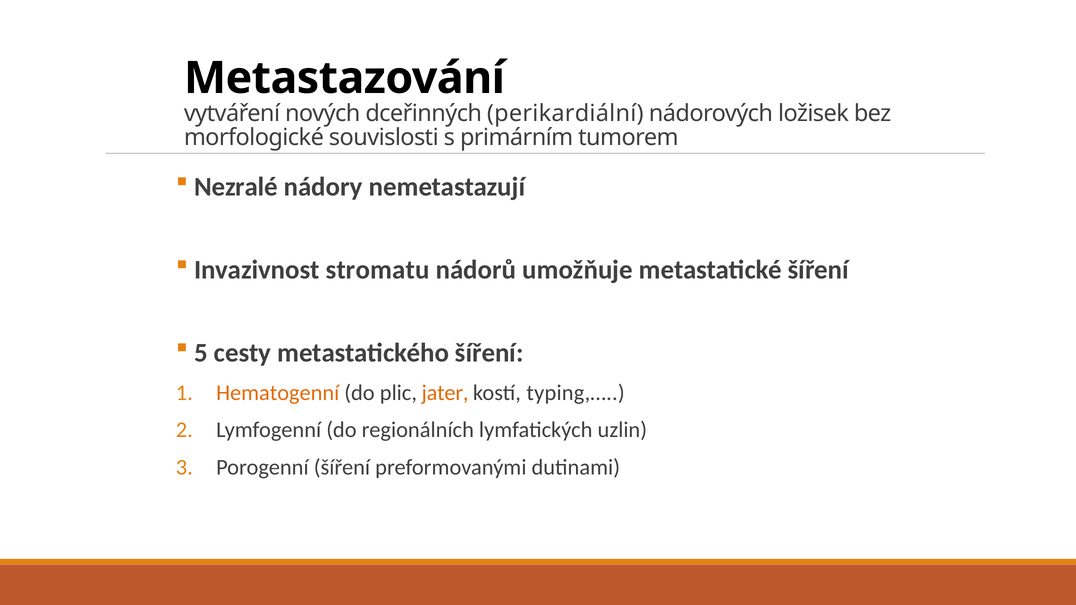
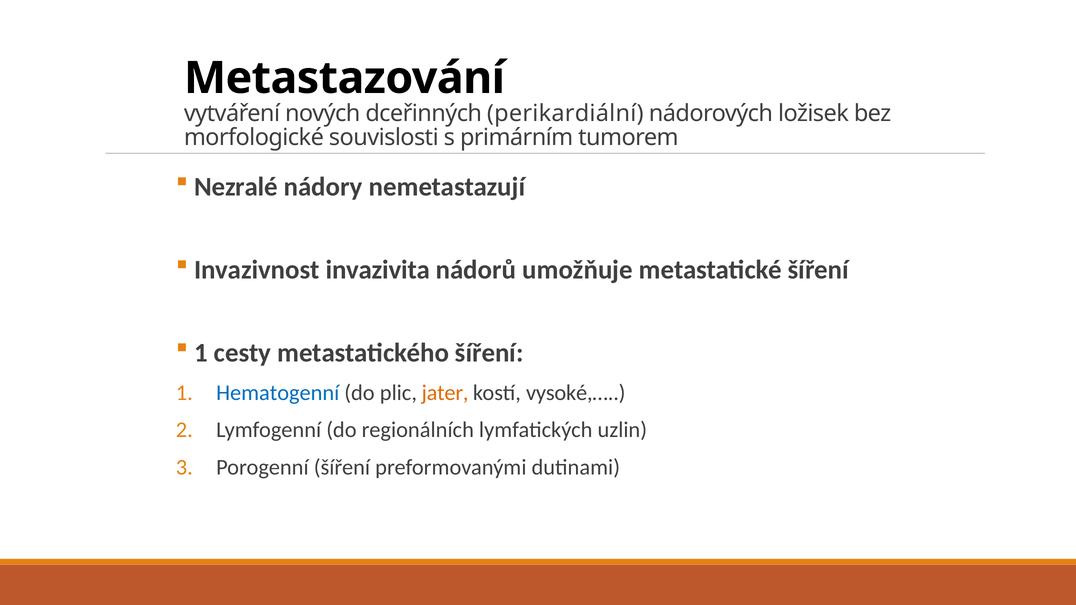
stromatu: stromatu -> invazivita (378, 270)
5: 5 -> 1 (201, 353)
Hematogenní colour: orange -> blue (278, 393)
typing,…: typing,… -> vysoké,… (576, 393)
